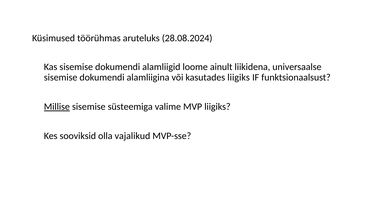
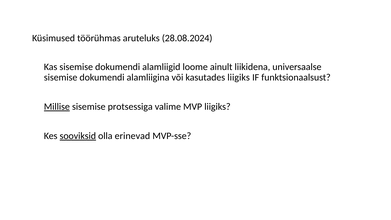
süsteemiga: süsteemiga -> protsessiga (130, 107)
sooviksid underline: none -> present (78, 136)
vajalikud: vajalikud -> erinevad (132, 136)
